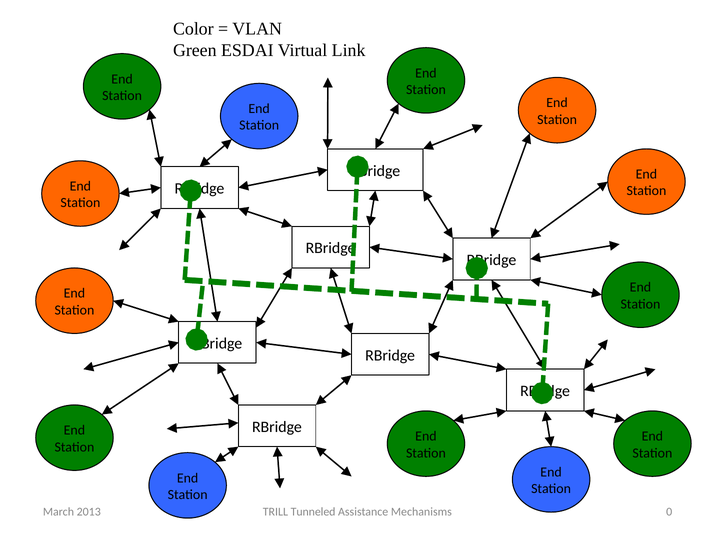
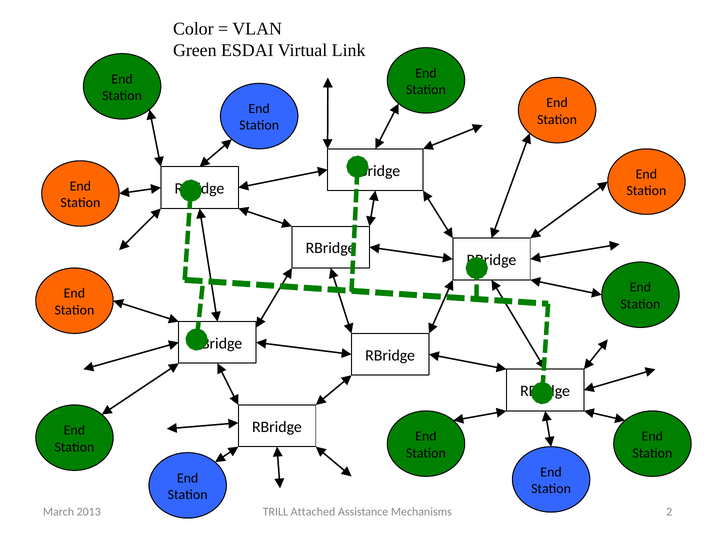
Tunneled: Tunneled -> Attached (313, 512)
0: 0 -> 2 (669, 512)
